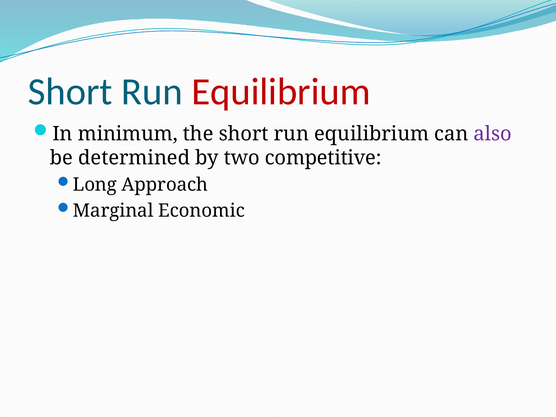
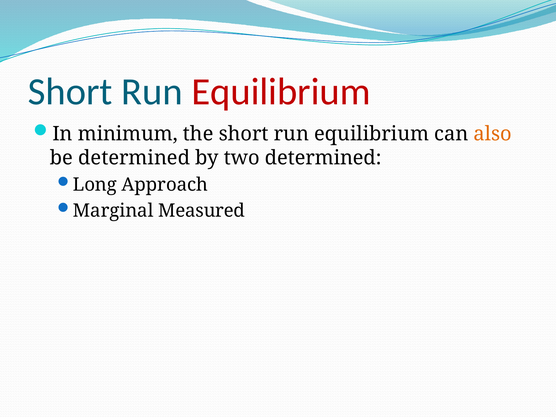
also colour: purple -> orange (493, 134)
two competitive: competitive -> determined (323, 158)
Economic: Economic -> Measured (202, 211)
